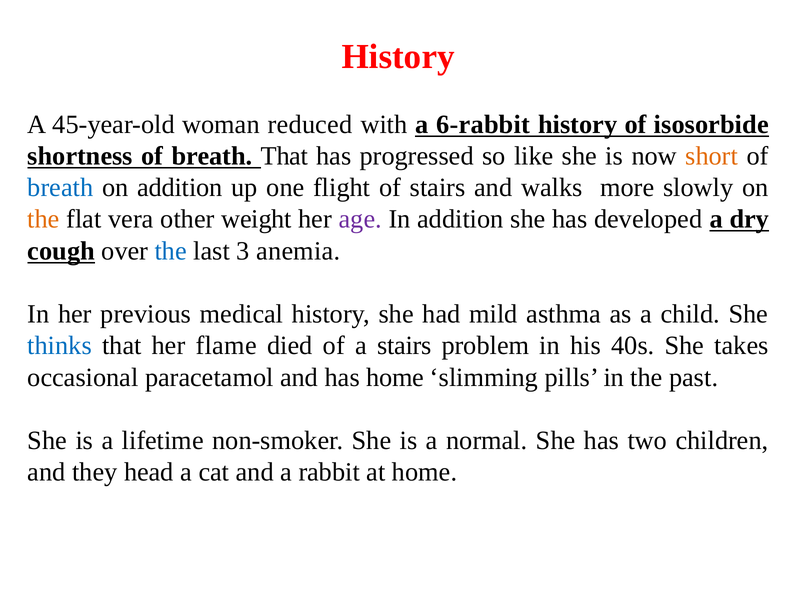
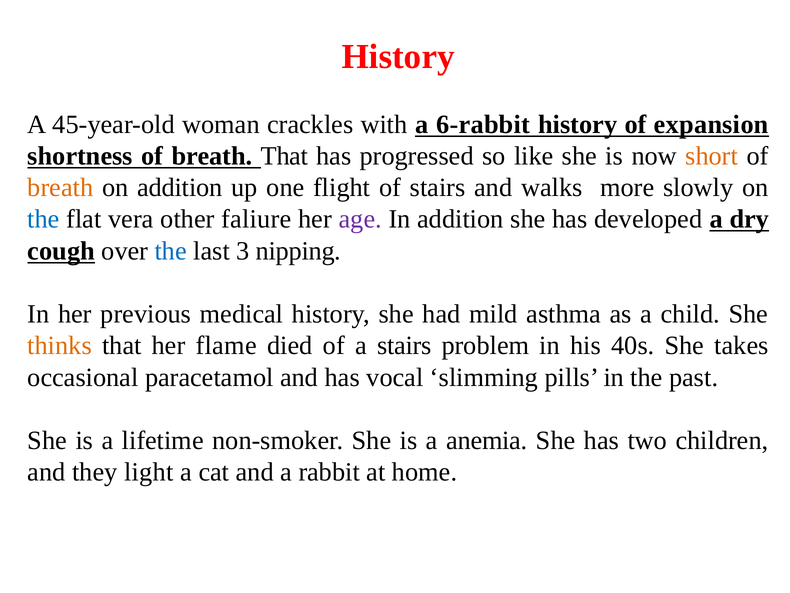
reduced: reduced -> crackles (310, 124)
isosorbide: isosorbide -> expansion (711, 124)
breath colour: blue -> orange (60, 187)
the colour: orange -> blue (44, 219)
weight: weight -> faliure (256, 219)
anemia: anemia -> nipping (298, 251)
thinks colour: blue -> orange (60, 345)
has home: home -> vocal (395, 377)
normal: normal -> anemia (487, 440)
head: head -> light (149, 472)
